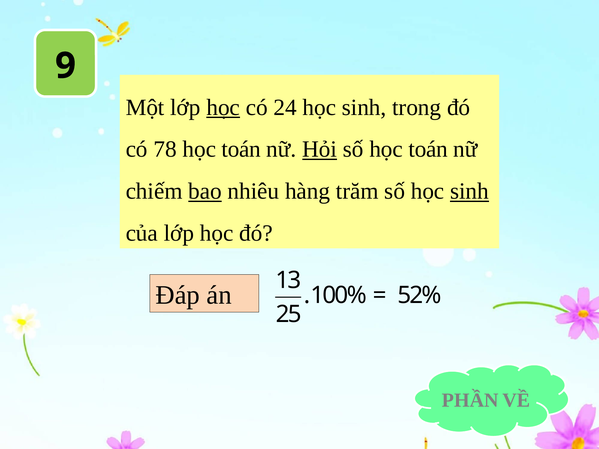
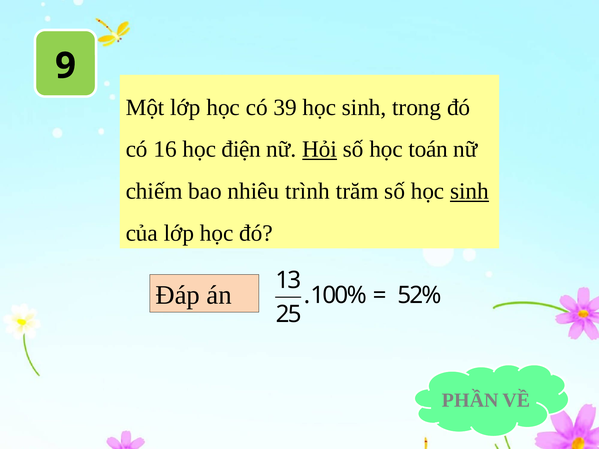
học underline: present -> none (223, 107)
24: 24 -> 39 (285, 107)
78: 78 -> 16 (165, 149)
toán: toán -> điện (241, 149)
bao underline: present -> none (205, 191)
hàng: hàng -> trình (307, 191)
